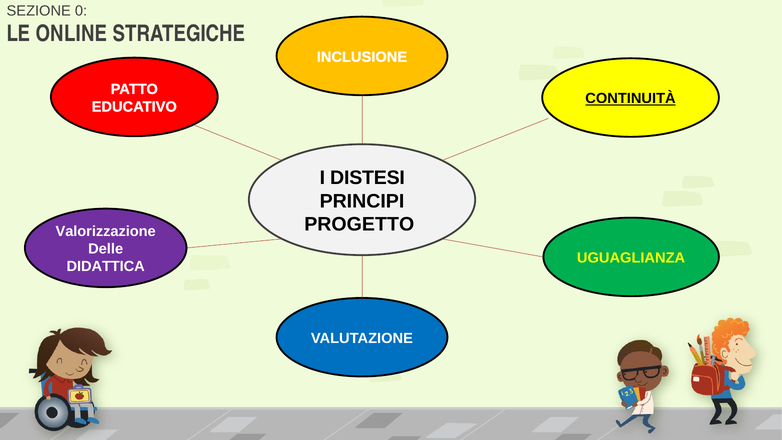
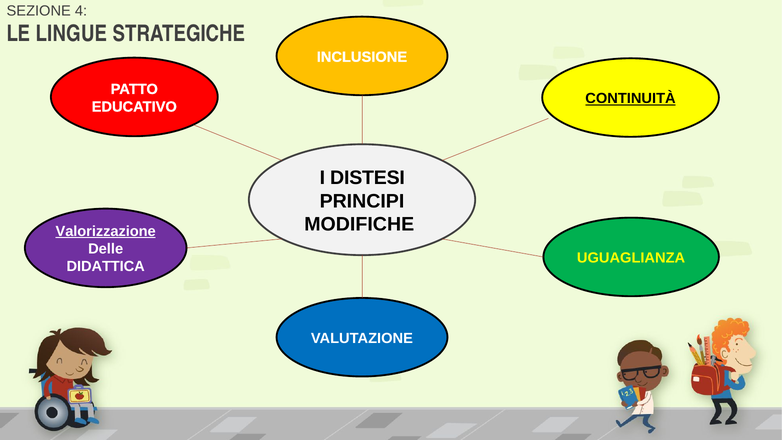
0: 0 -> 4 (81, 11)
ONLINE: ONLINE -> LINGUE (72, 34)
PROGETTO: PROGETTO -> MODIFICHE (359, 224)
Valorizzazione underline: none -> present (106, 231)
